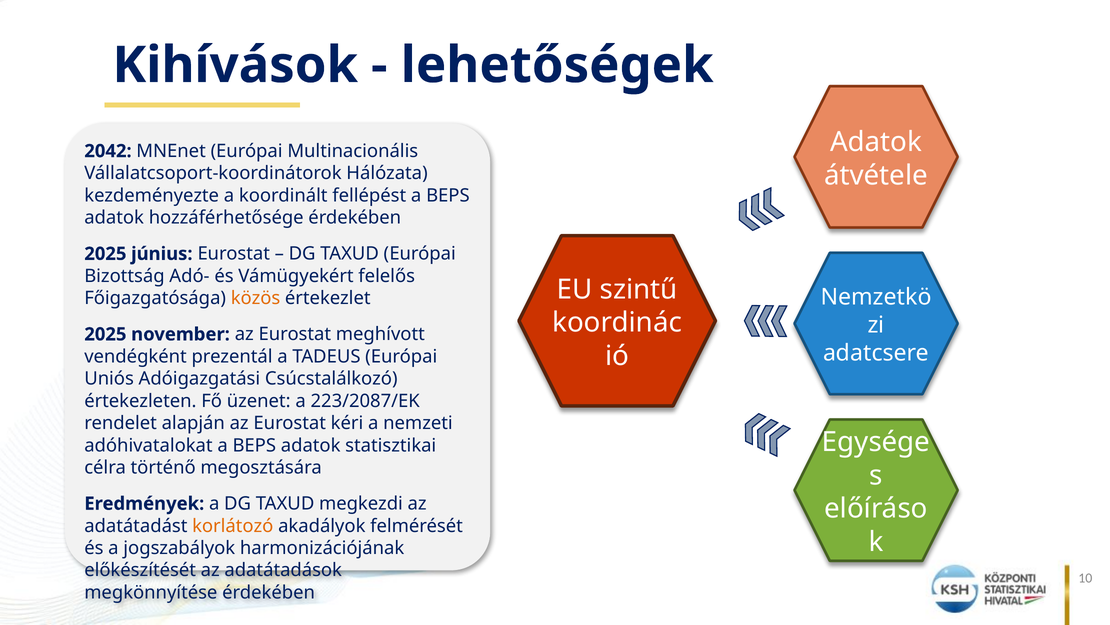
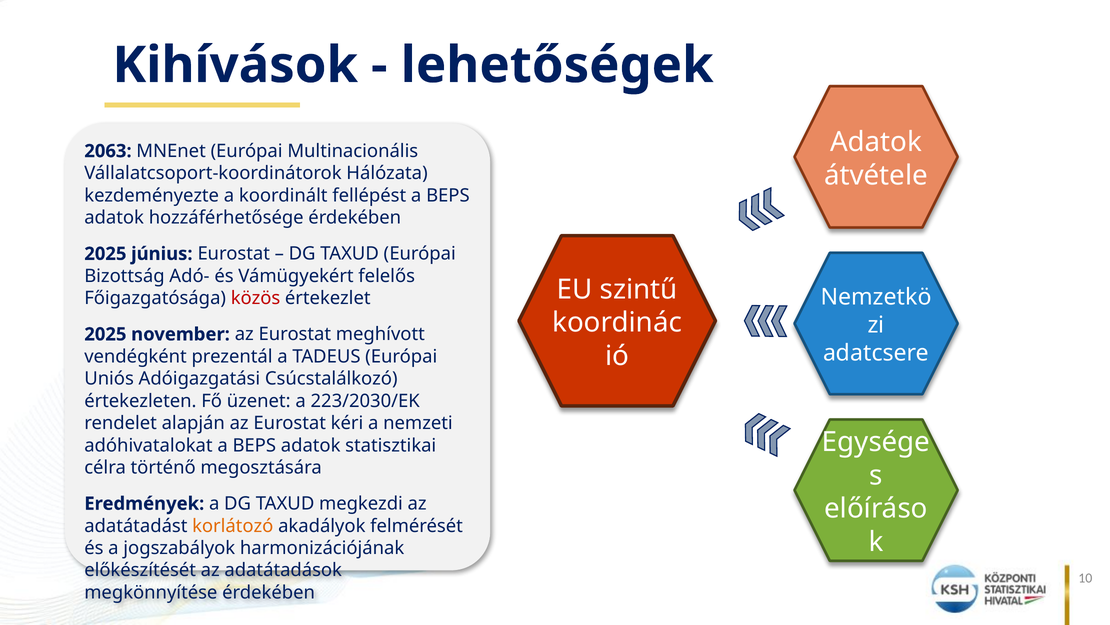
2042: 2042 -> 2063 (108, 151)
közös colour: orange -> red (256, 298)
223/2087/EK: 223/2087/EK -> 223/2030/EK (365, 401)
